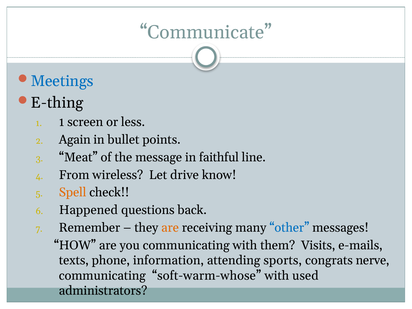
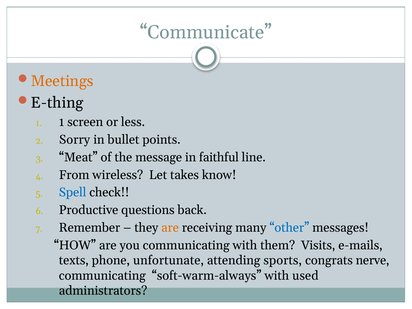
Meetings colour: blue -> orange (62, 81)
Again: Again -> Sorry (75, 140)
drive: drive -> takes (185, 175)
Spell colour: orange -> blue (73, 192)
Happened: Happened -> Productive (89, 210)
information: information -> unfortunate (168, 260)
soft-warm-whose: soft-warm-whose -> soft-warm-always (207, 276)
